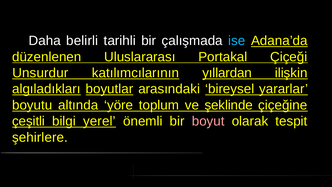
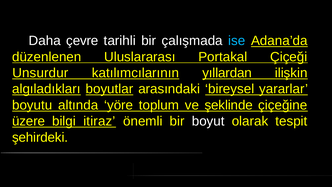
belirli: belirli -> çevre (82, 41)
çeşitli: çeşitli -> üzere (29, 121)
yerel: yerel -> itiraz (99, 121)
boyut colour: pink -> white (208, 121)
şehirlere: şehirlere -> şehirdeki (40, 137)
